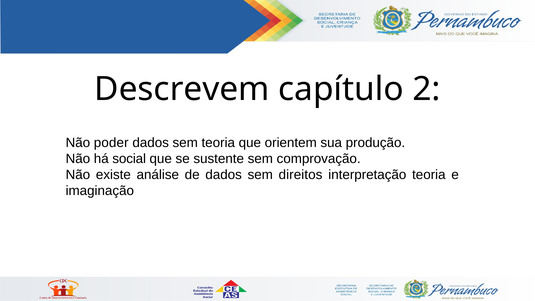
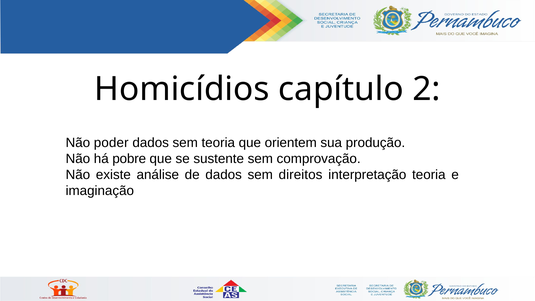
Descrevem: Descrevem -> Homicídios (182, 89)
social: social -> pobre (129, 159)
